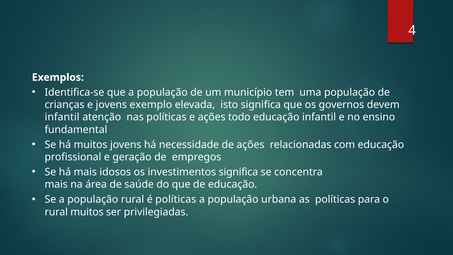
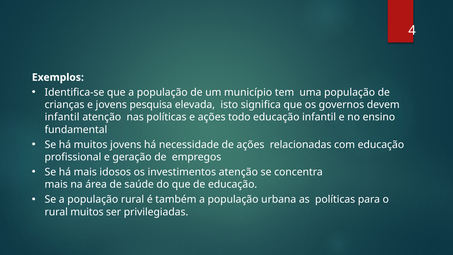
exemplo: exemplo -> pesquisa (151, 105)
investimentos significa: significa -> atenção (238, 172)
é políticas: políticas -> também (176, 199)
